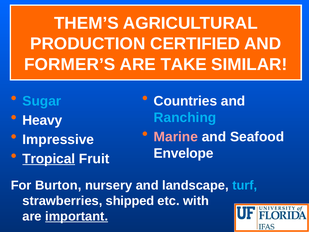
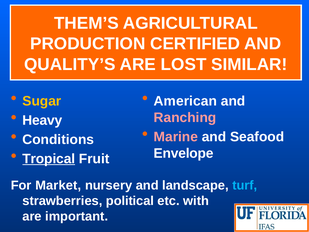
FORMER’S: FORMER’S -> QUALITY’S (70, 64)
TAKE: TAKE -> LOST (184, 64)
Sugar colour: light blue -> yellow (42, 101)
Countries: Countries -> American (185, 101)
Ranching colour: light blue -> pink (185, 117)
Impressive: Impressive -> Conditions (58, 139)
Burton: Burton -> Market (58, 185)
shipped: shipped -> political (130, 201)
important underline: present -> none (77, 216)
